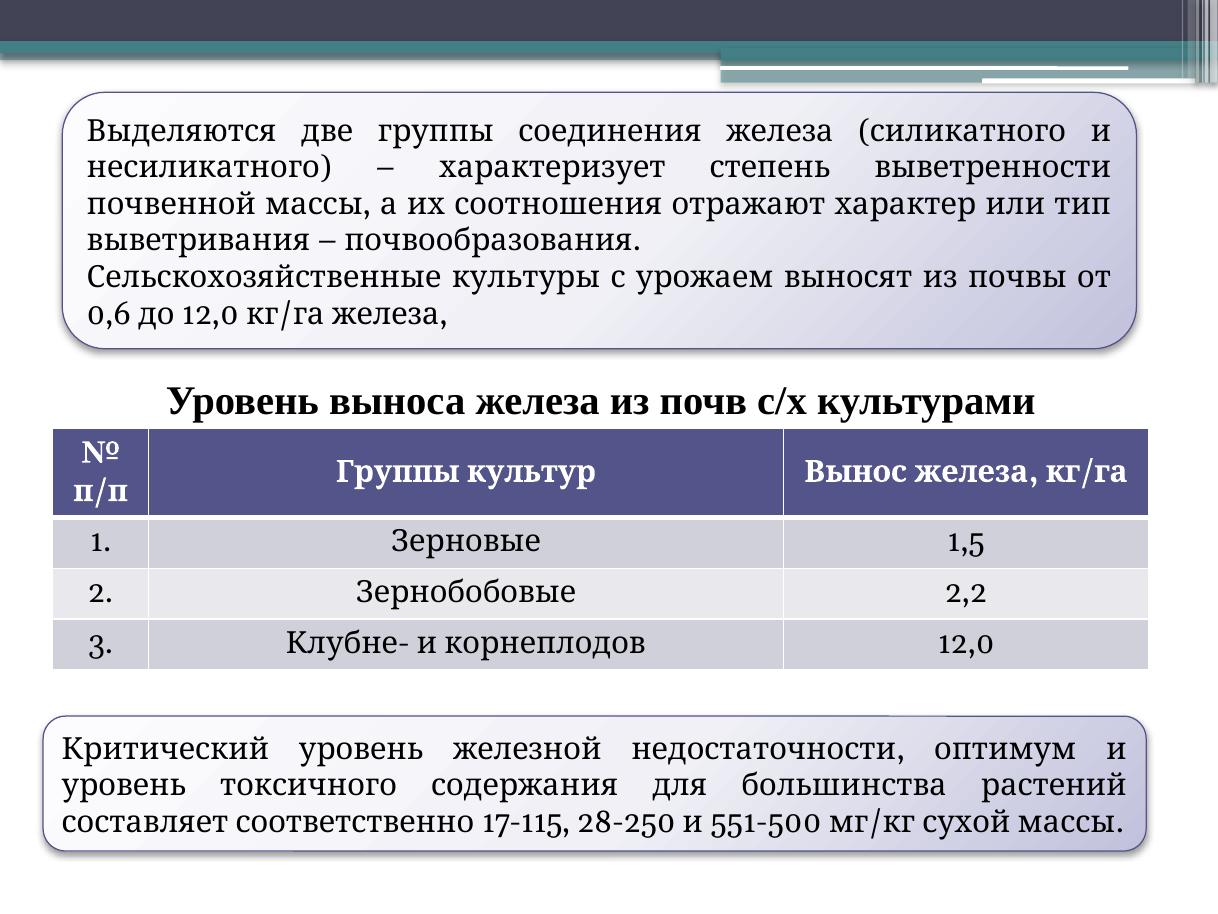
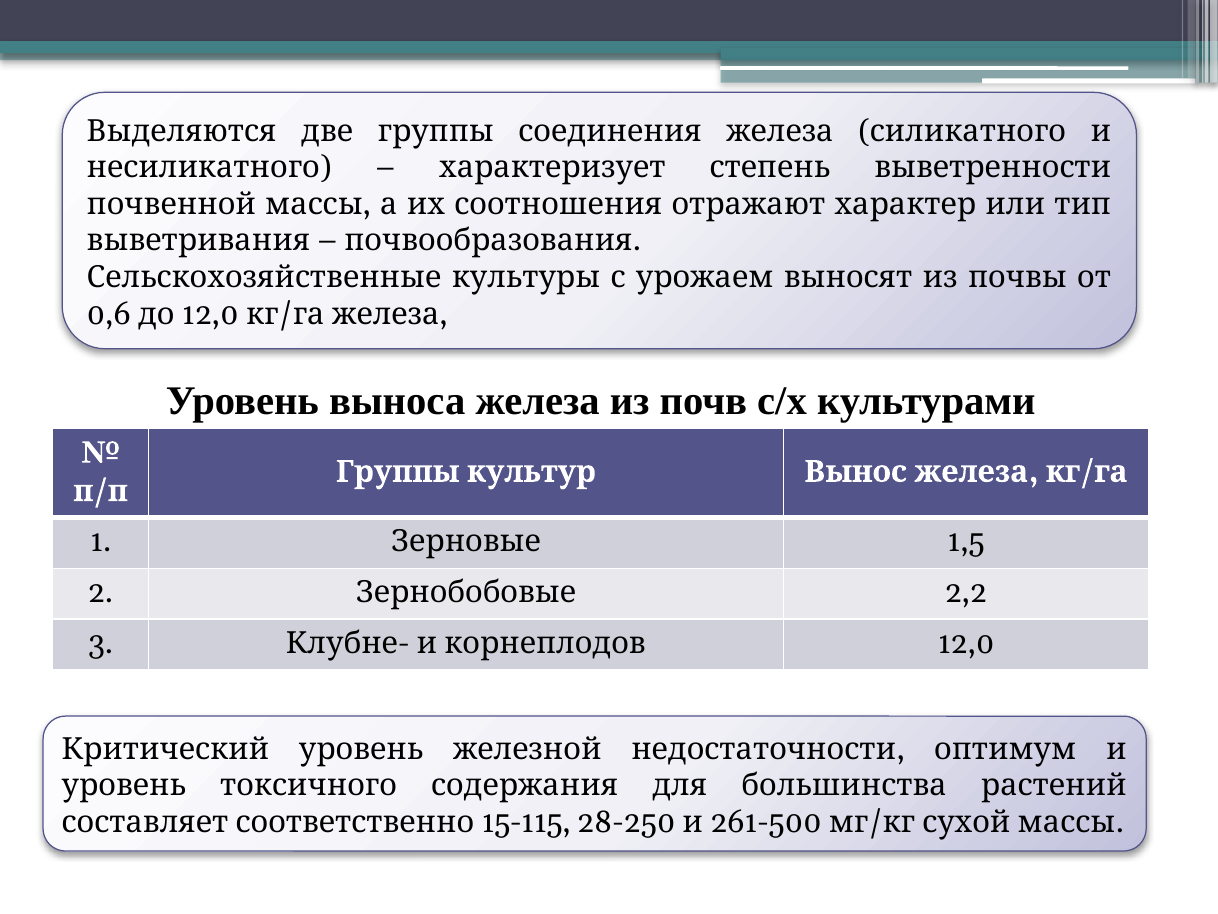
17-115: 17-115 -> 15-115 (526, 822)
551-500: 551-500 -> 261-500 (766, 822)
